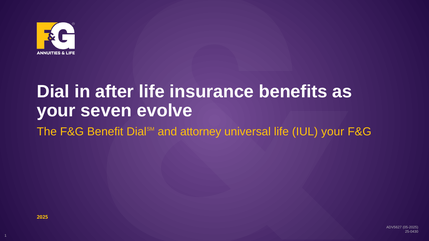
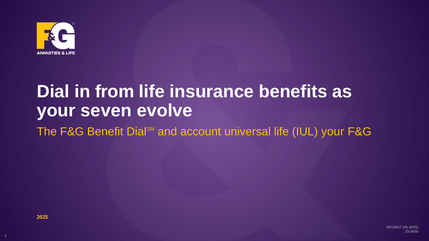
after: after -> from (115, 92)
attorney: attorney -> account (201, 132)
